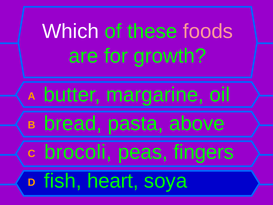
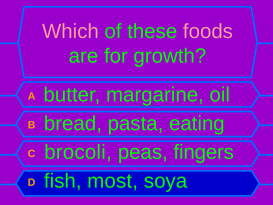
Which colour: white -> pink (70, 31)
above: above -> eating (197, 123)
heart: heart -> most (113, 181)
